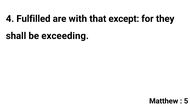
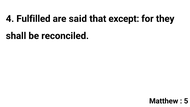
with: with -> said (78, 19)
exceeding: exceeding -> reconciled (65, 36)
